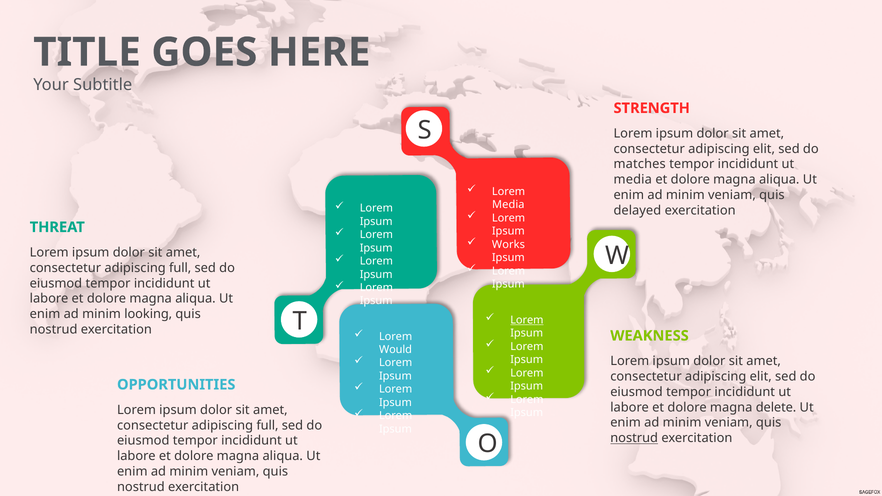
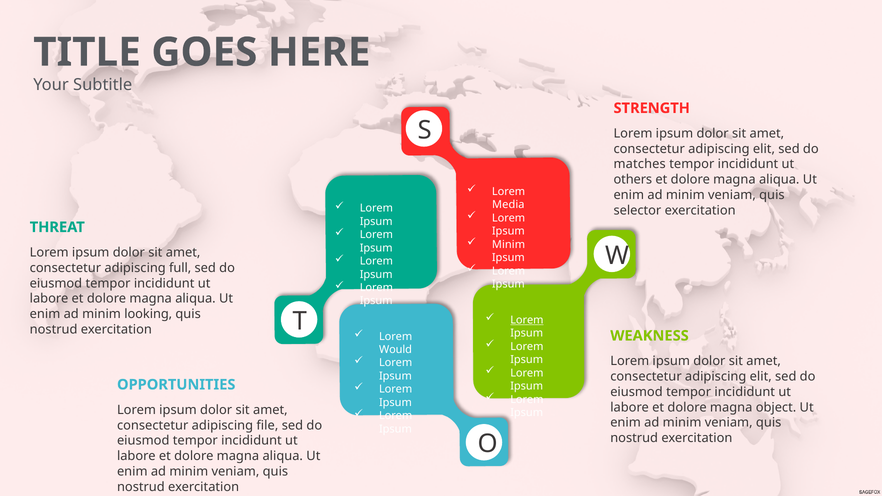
media: media -> others (633, 180)
delayed: delayed -> selector (637, 211)
Works: Works -> Minim (508, 245)
delete: delete -> object (776, 407)
full: full -> file (267, 425)
nostrud underline: present -> none (634, 438)
